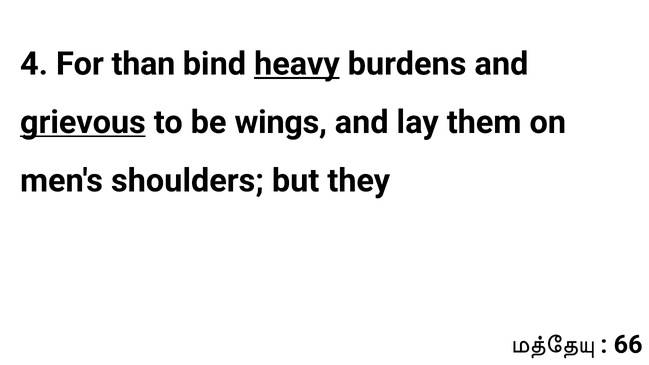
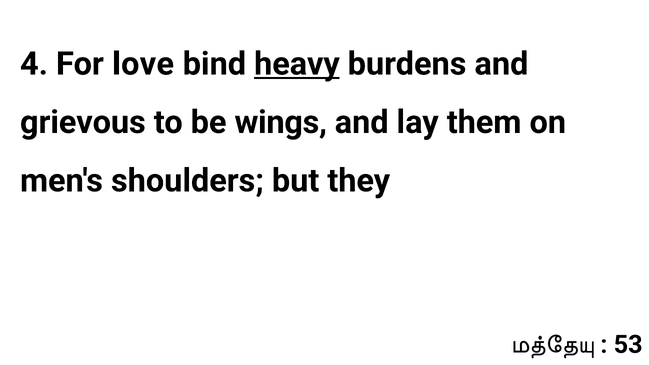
than: than -> love (143, 64)
grievous underline: present -> none (83, 122)
66: 66 -> 53 (628, 345)
